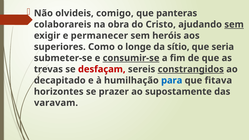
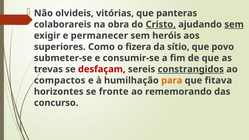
comigo: comigo -> vitórias (115, 13)
Cristo underline: none -> present (161, 24)
longe: longe -> fizera (138, 47)
seria: seria -> povo (223, 47)
consumir-se underline: present -> none (131, 58)
decapitado: decapitado -> compactos (60, 80)
para colour: blue -> orange (172, 80)
prazer: prazer -> fronte (114, 92)
supostamente: supostamente -> rememorando (178, 92)
varavam: varavam -> concurso (56, 103)
